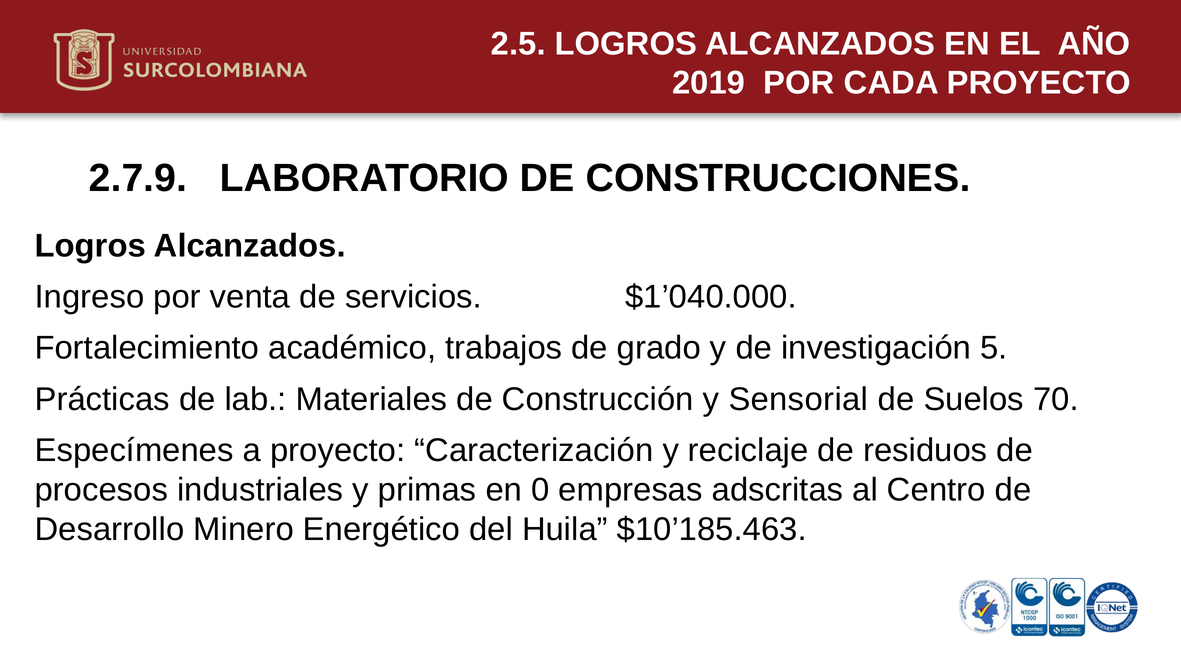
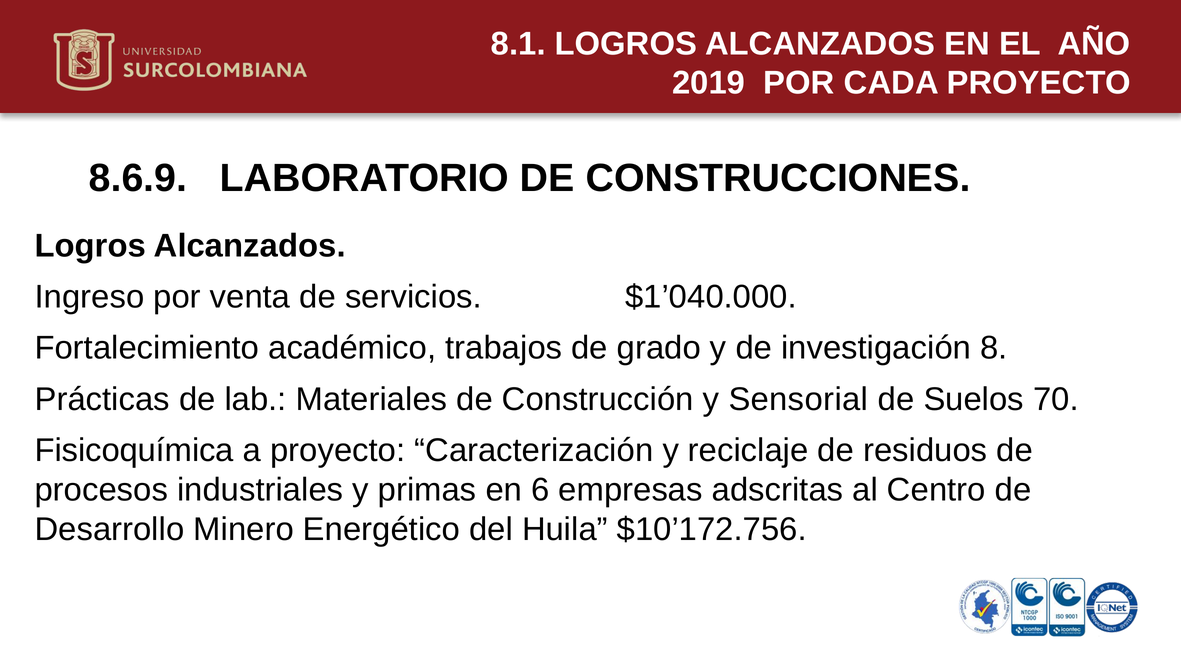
2.5: 2.5 -> 8.1 (518, 44)
2.7.9: 2.7.9 -> 8.6.9 (138, 178)
5: 5 -> 8 (994, 348)
Especímenes: Especímenes -> Fisicoquímica (134, 451)
0: 0 -> 6 (540, 490)
$10’185.463: $10’185.463 -> $10’172.756 (712, 529)
